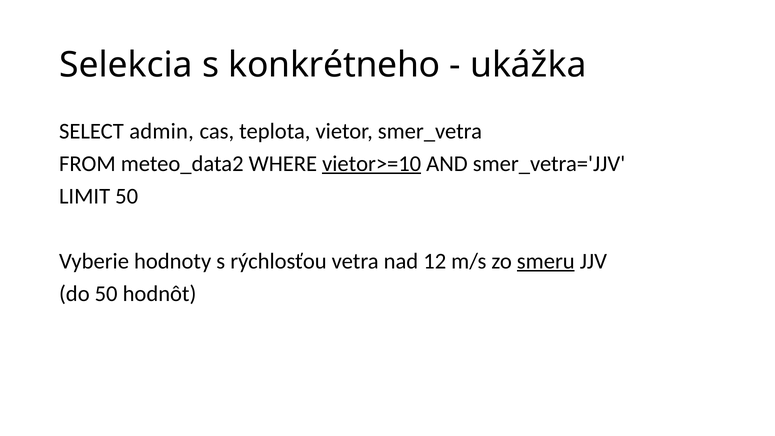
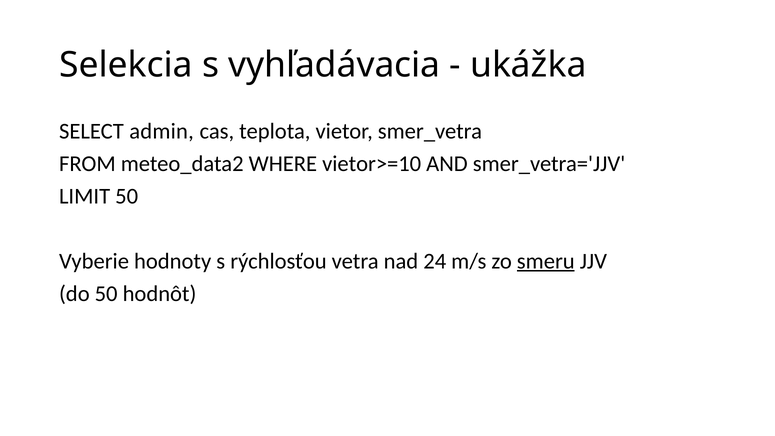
konkrétneho: konkrétneho -> vyhľadávacia (334, 65)
vietor>=10 underline: present -> none (372, 164)
12: 12 -> 24 (435, 261)
